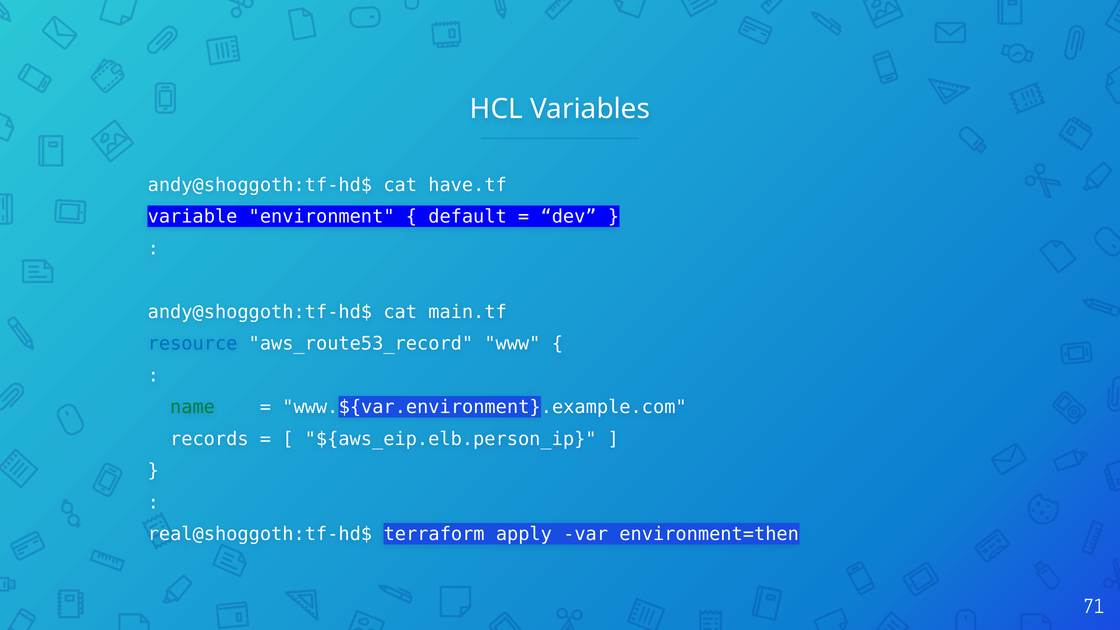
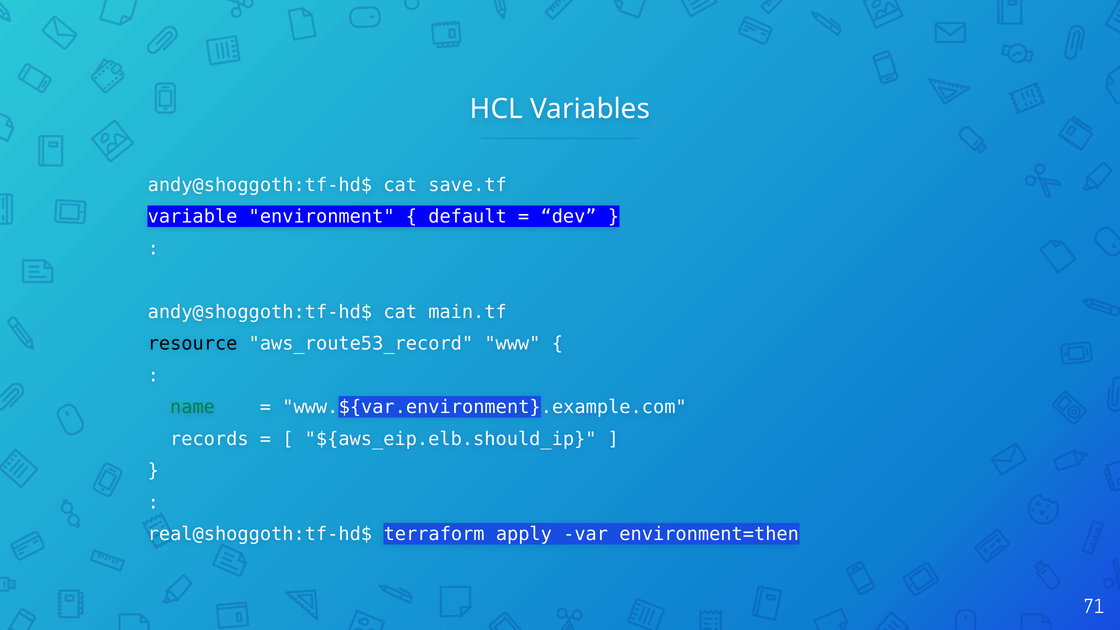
have.tf: have.tf -> save.tf (468, 185)
resource colour: blue -> black (193, 344)
${aws_eip.elb.person_ip: ${aws_eip.elb.person_ip -> ${aws_eip.elb.should_ip (451, 439)
